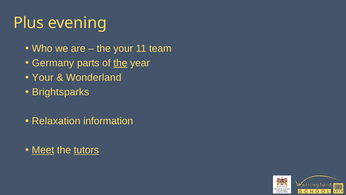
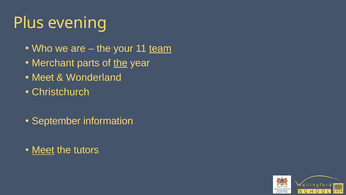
team underline: none -> present (160, 48)
Germany: Germany -> Merchant (53, 63)
Your: Your -> Meet (43, 77)
Brightsparks: Brightsparks -> Christchurch (61, 92)
Relaxation: Relaxation -> September (56, 121)
tutors underline: present -> none (86, 150)
